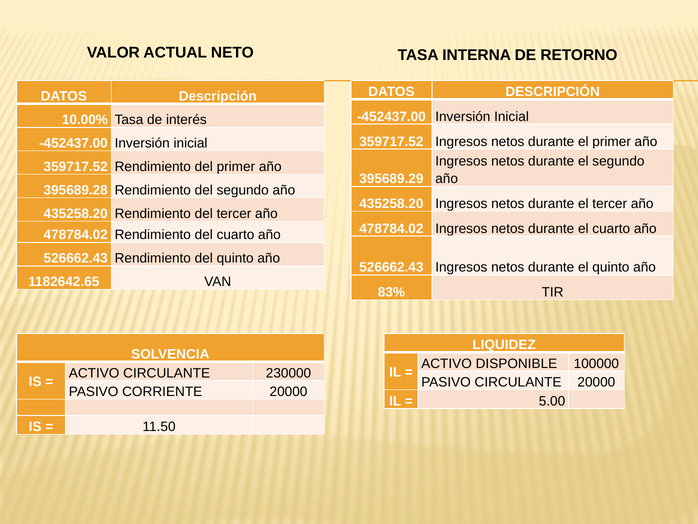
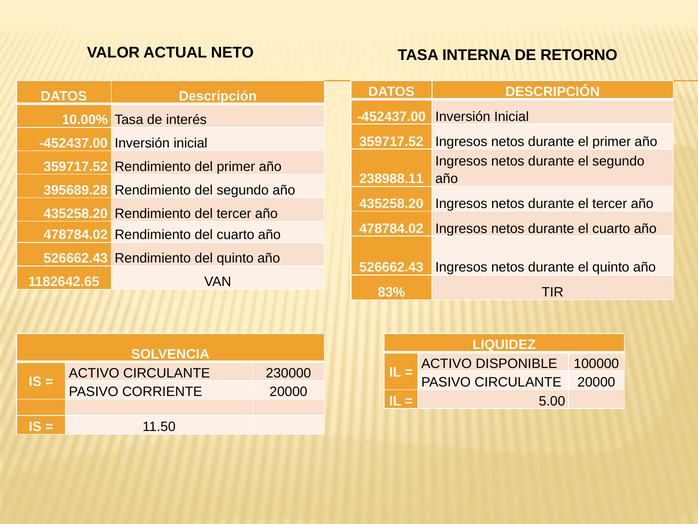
395689.29: 395689.29 -> 238988.11 (391, 179)
